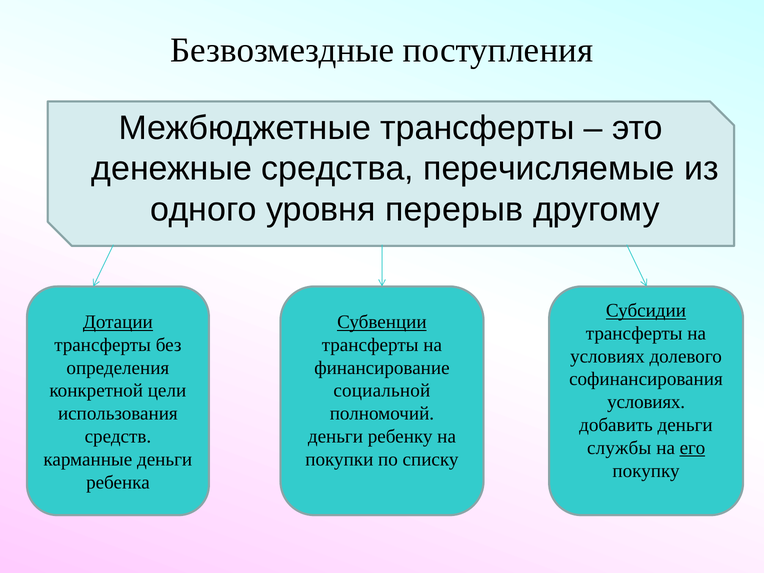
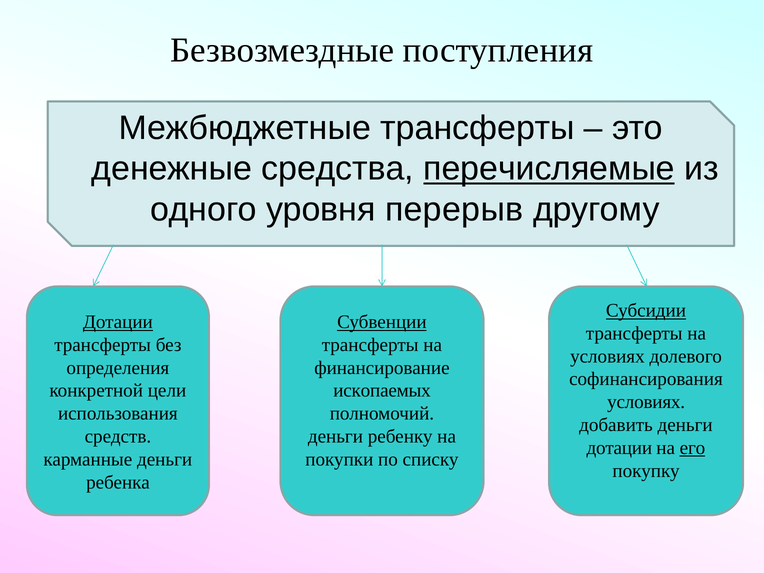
перечисляемые underline: none -> present (549, 169)
социальной: социальной -> ископаемых (382, 391)
службы: службы -> дотации (619, 448)
